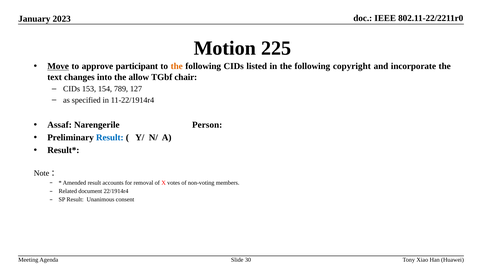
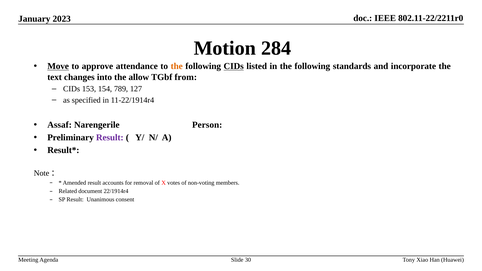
225: 225 -> 284 (276, 48)
participant: participant -> attendance (137, 66)
CIDs underline: none -> present (234, 66)
copyright: copyright -> standards (352, 66)
chair: chair -> from (186, 77)
Result colour: blue -> purple (110, 138)
